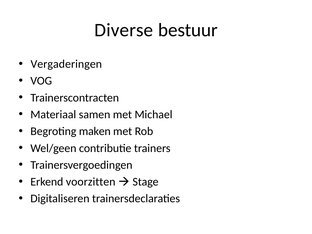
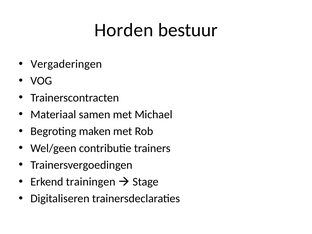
Diverse: Diverse -> Horden (124, 30)
voorzitten: voorzitten -> trainingen (91, 182)
